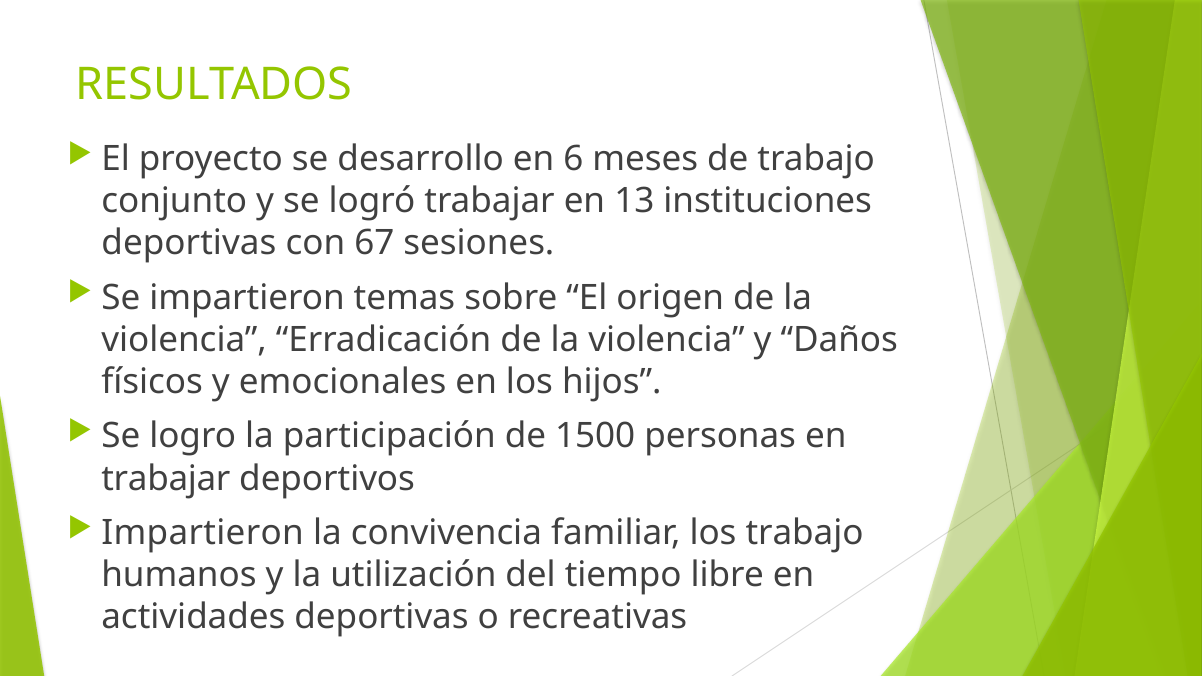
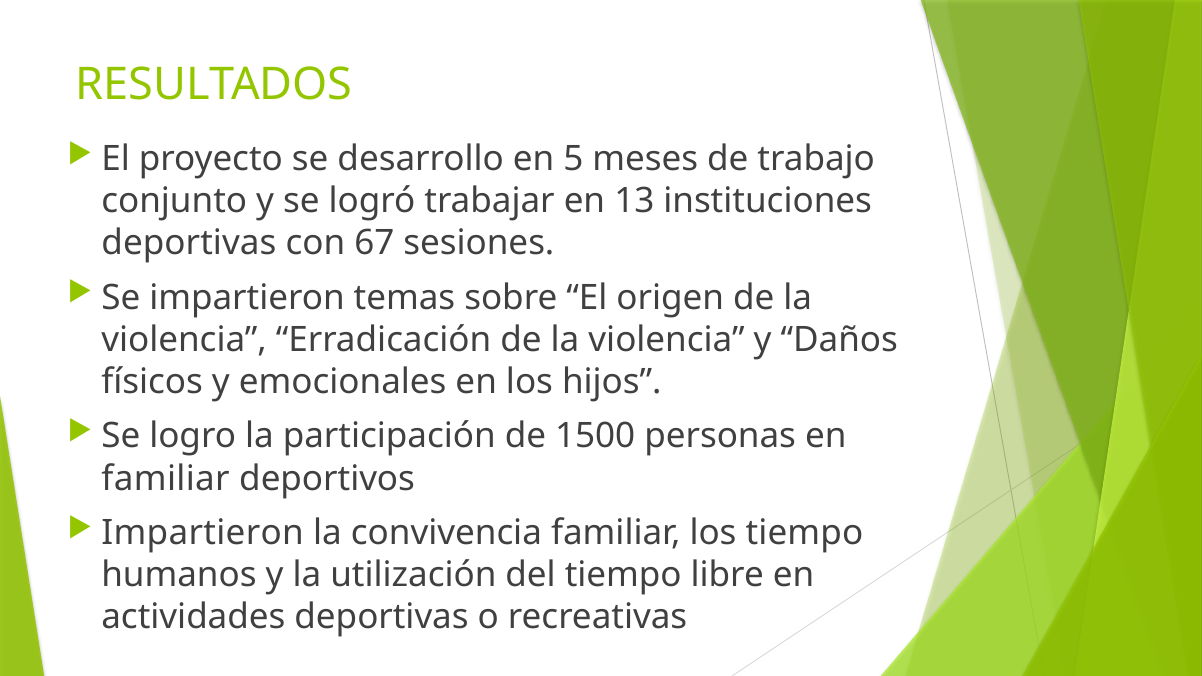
6: 6 -> 5 (573, 159)
trabajar: trabajar -> familiar (166, 479)
los trabajo: trabajo -> tiempo (804, 533)
